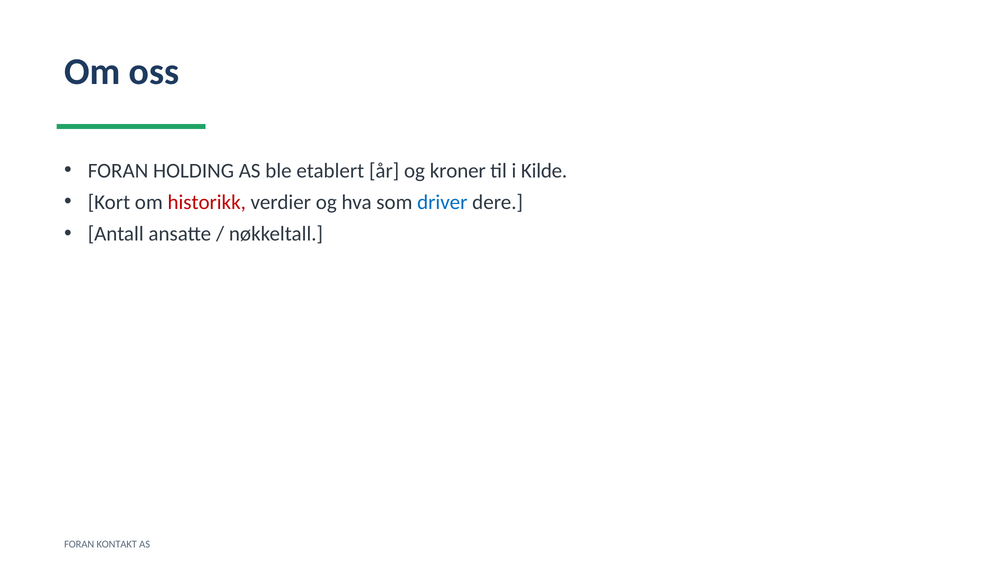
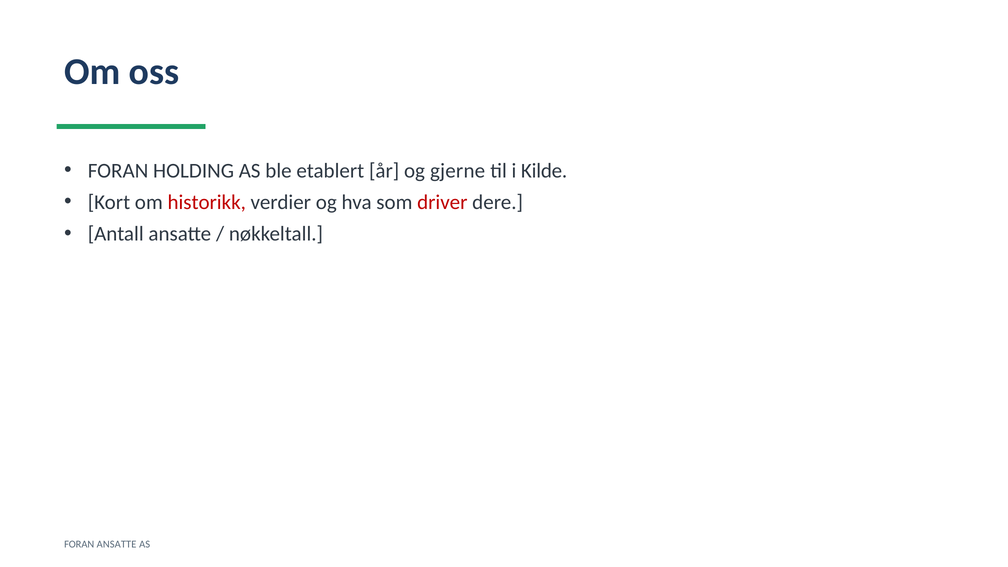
kroner: kroner -> gjerne (458, 171)
driver colour: blue -> red (442, 202)
FORAN KONTAKT: KONTAKT -> ANSATTE (117, 544)
